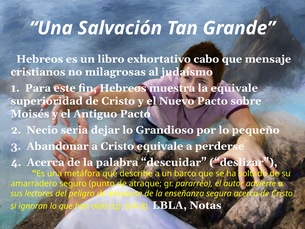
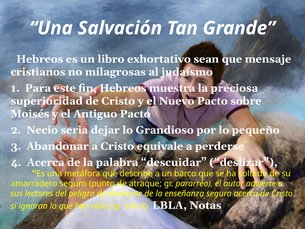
cabo: cabo -> sean (206, 59)
la equivale: equivale -> preciosa (234, 88)
